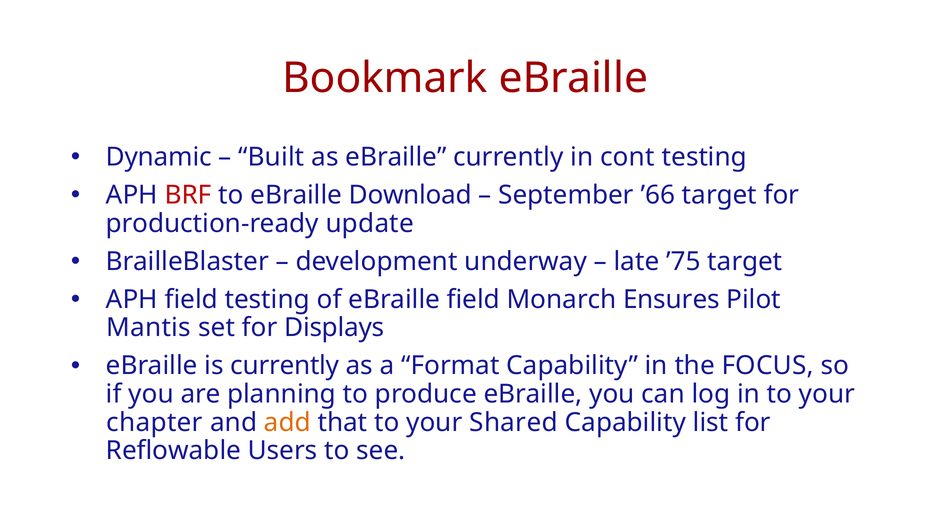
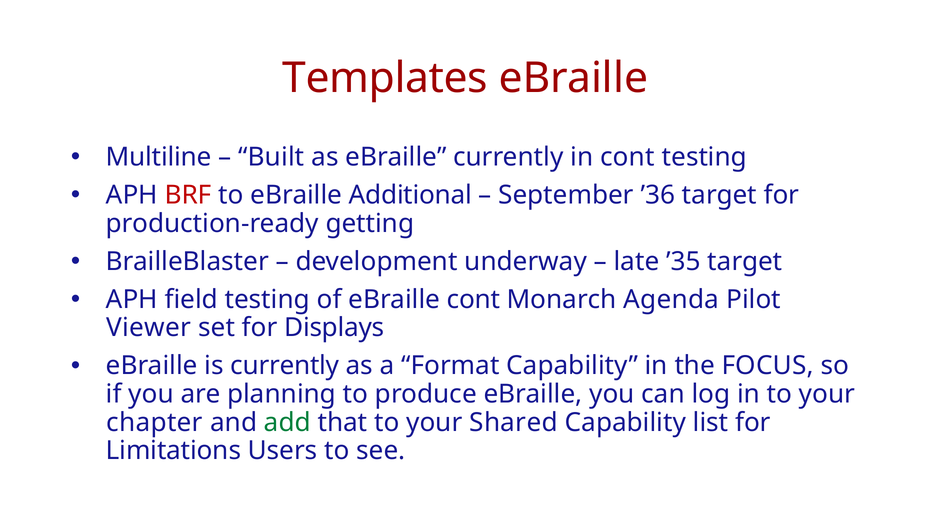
Bookmark: Bookmark -> Templates (385, 78)
Dynamic: Dynamic -> Multiline (159, 157)
Download: Download -> Additional (410, 195)
’66: ’66 -> ’36 (658, 195)
update: update -> getting (370, 223)
’75: ’75 -> ’35 (683, 261)
eBraille field: field -> cont (474, 299)
Ensures: Ensures -> Agenda (671, 299)
Mantis: Mantis -> Viewer (149, 328)
add colour: orange -> green (287, 422)
Reflowable: Reflowable -> Limitations (173, 451)
